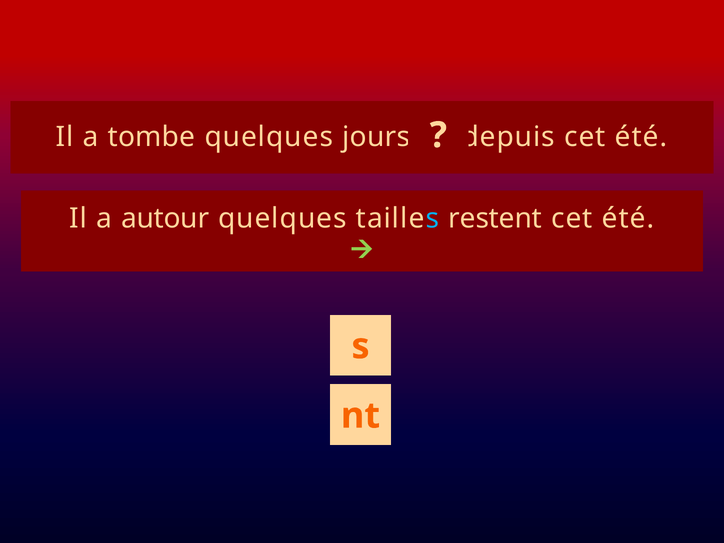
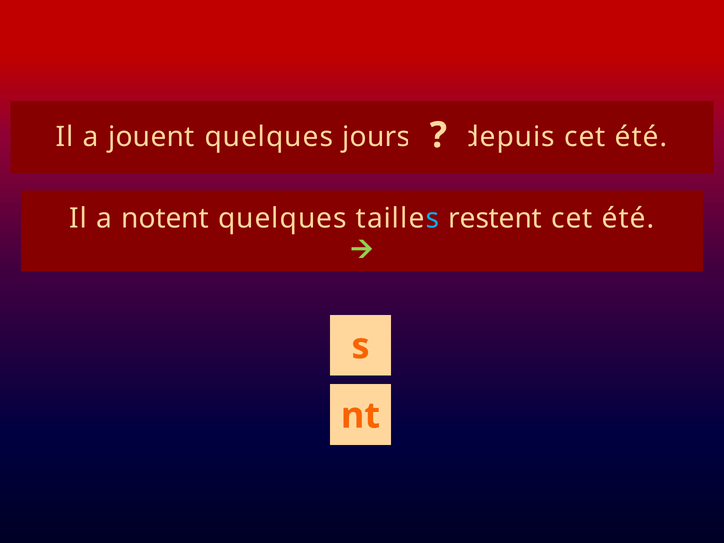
tombe: tombe -> jouent (151, 137)
autour: autour -> notent (165, 218)
